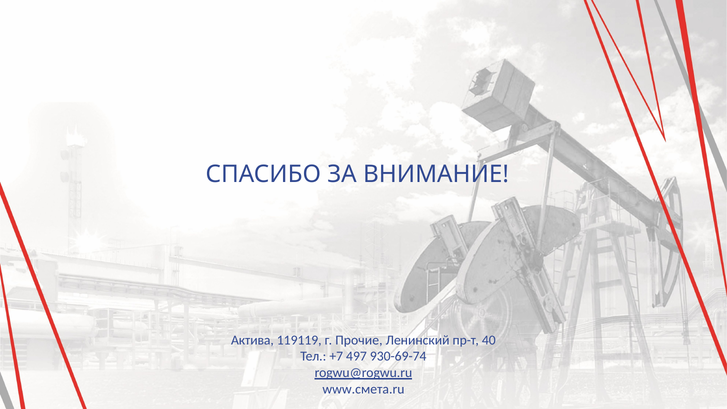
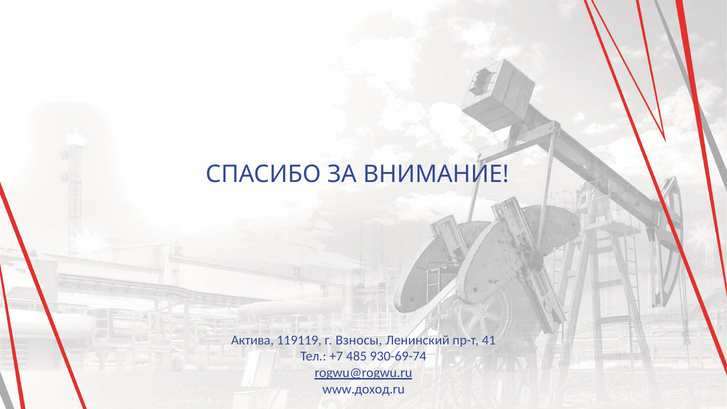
Прочие: Прочие -> Взносы (359, 340)
40: 40 -> 41 (489, 340)
497: 497 -> 485 (356, 356)
www.смета.ru: www.смета.ru -> www.доход.ru (364, 389)
